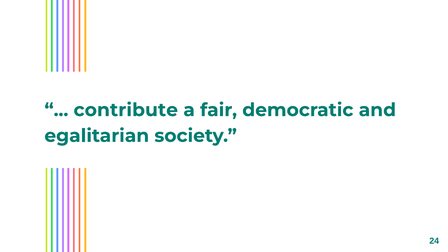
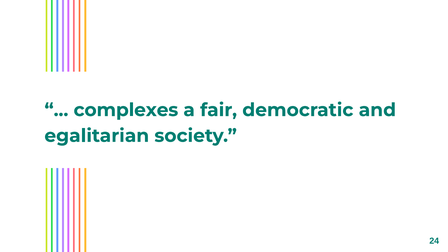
contribute: contribute -> complexes (126, 110)
